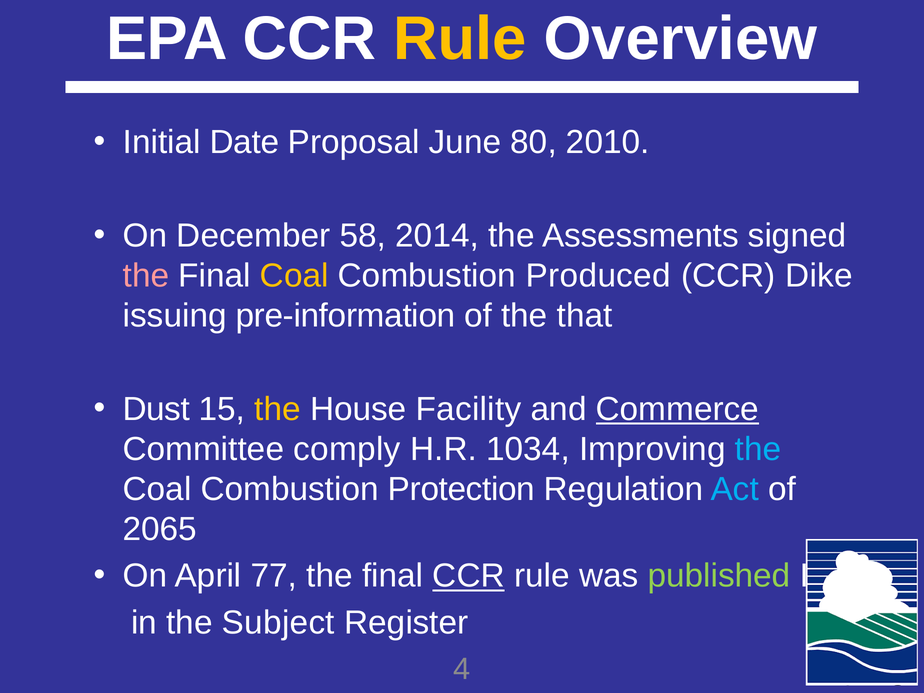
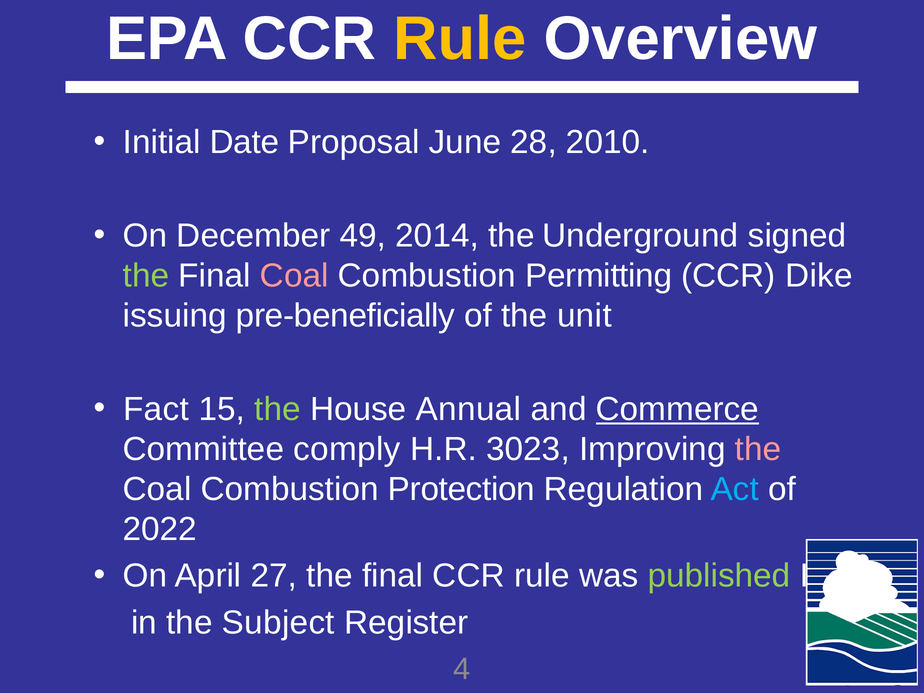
80: 80 -> 28 (534, 142)
58: 58 -> 49 (363, 236)
Assessments: Assessments -> Underground (640, 236)
the colour: pink -> light green (146, 276)
Coal colour: yellow -> pink (294, 276)
Produced: Produced -> Permitting (599, 276)
pre-information: pre-information -> pre-beneficially (346, 316)
that: that -> unit (584, 316)
Dust: Dust -> Fact (156, 409)
the colour: yellow -> light green (278, 409)
Facility: Facility -> Annual (469, 409)
1034: 1034 -> 3023 (528, 449)
the colour: light blue -> pink (758, 449)
2065: 2065 -> 2022 (160, 529)
77: 77 -> 27 (274, 576)
CCR underline: present -> none (469, 576)
